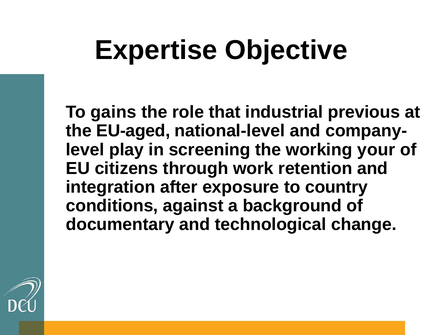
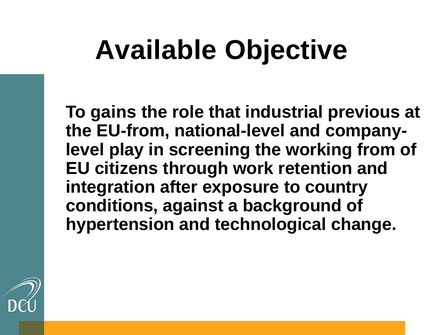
Expertise: Expertise -> Available (156, 50)
EU-aged: EU-aged -> EU-from (133, 131)
your: your -> from (376, 149)
documentary: documentary -> hypertension (120, 224)
